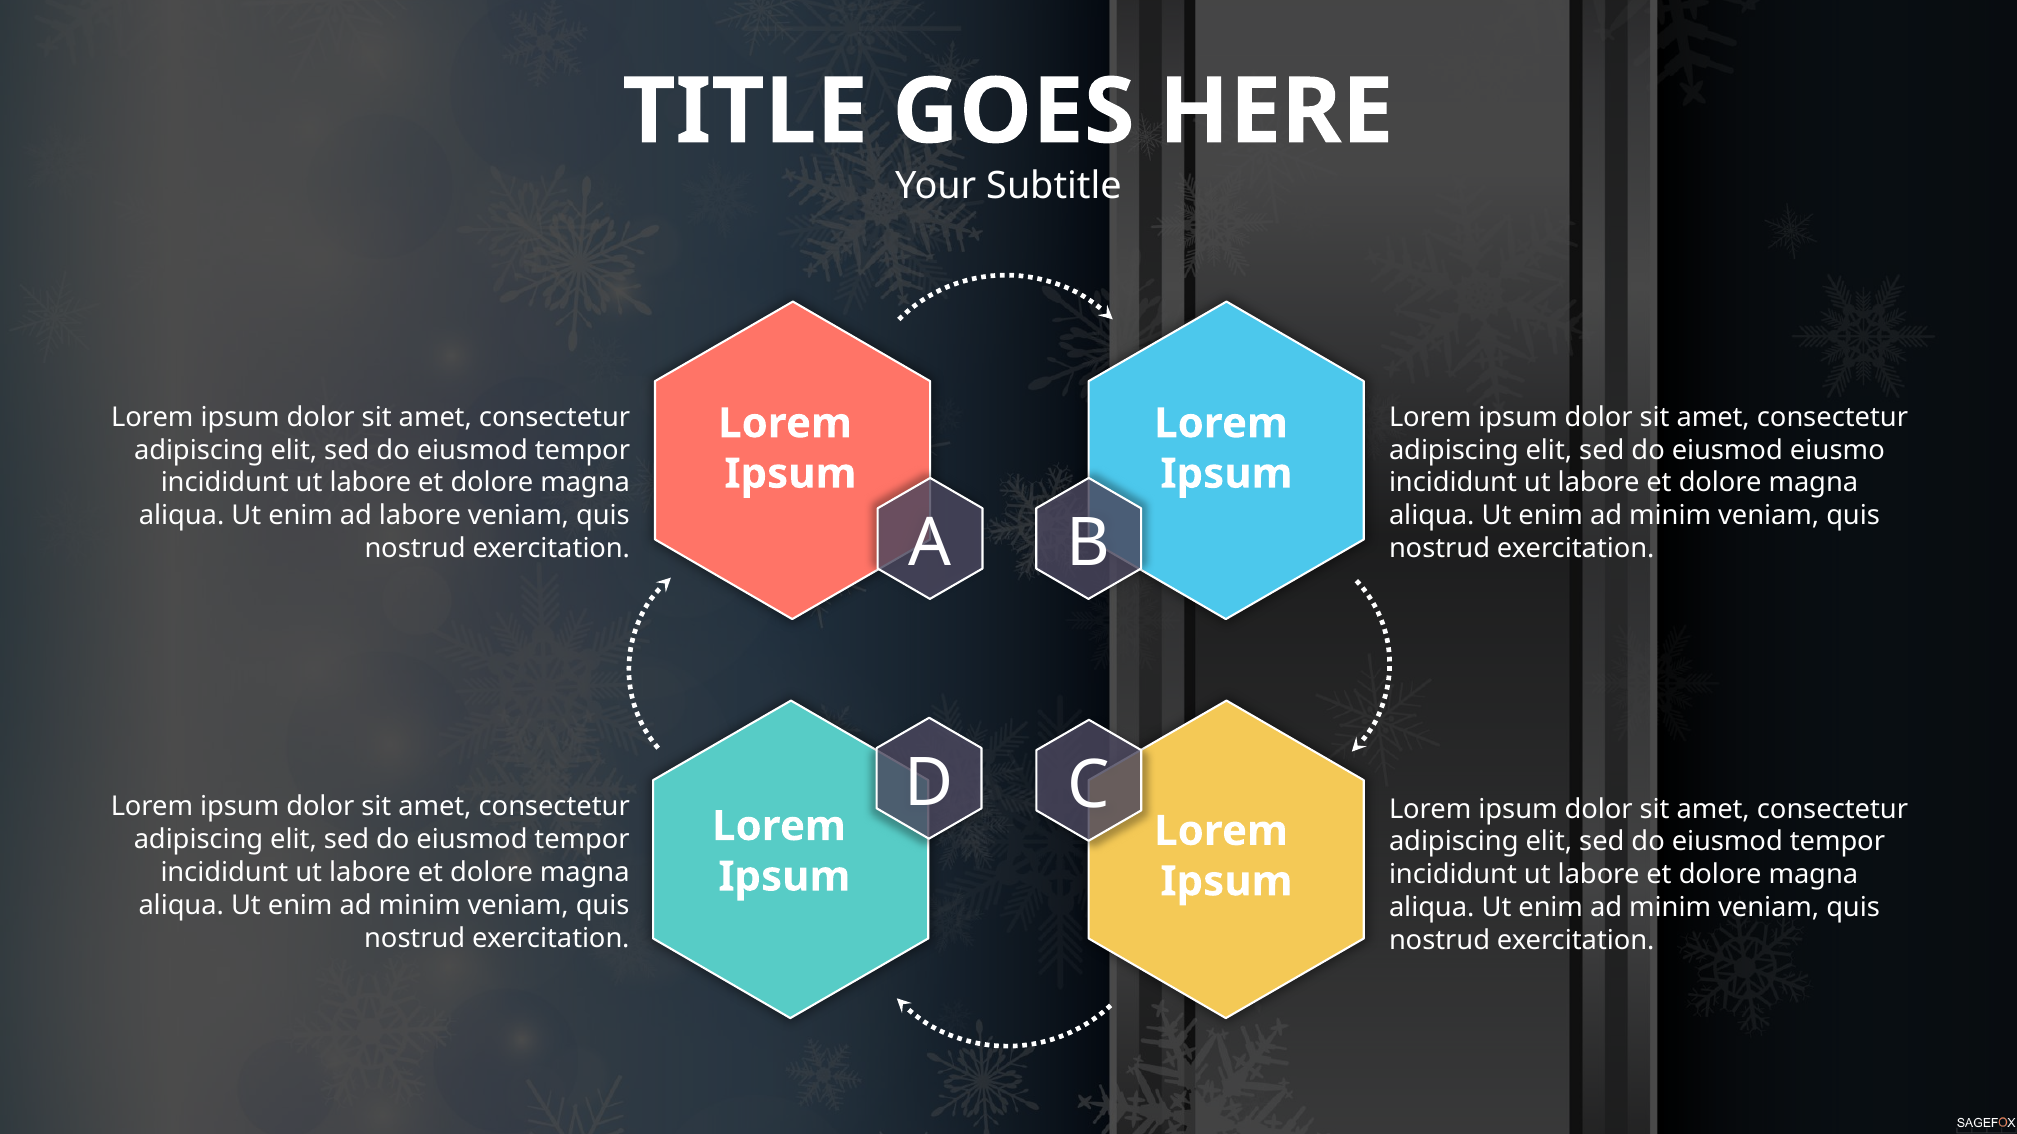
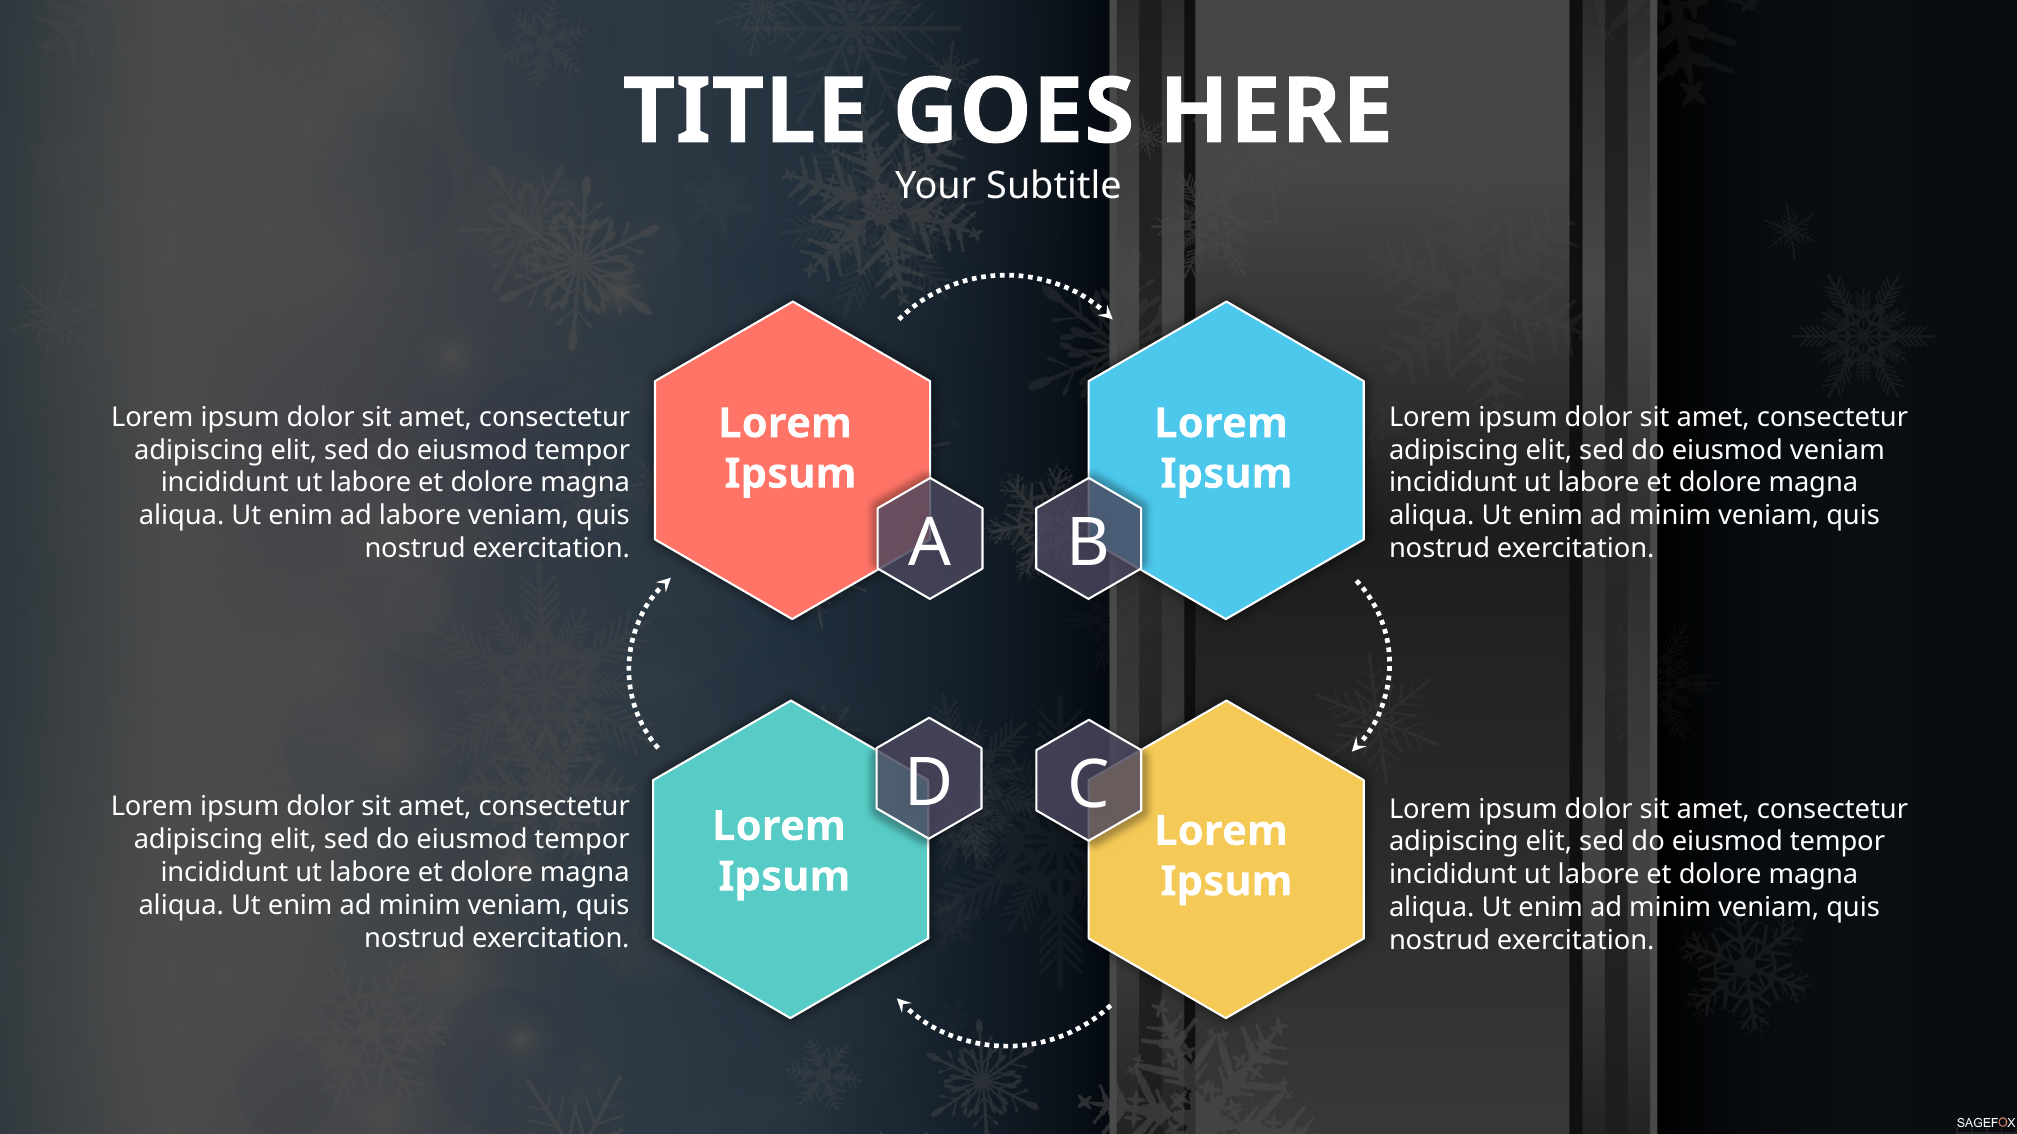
eiusmod eiusmo: eiusmo -> veniam (1837, 450)
